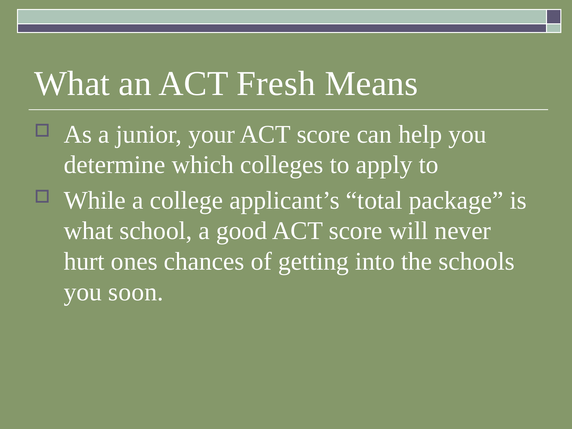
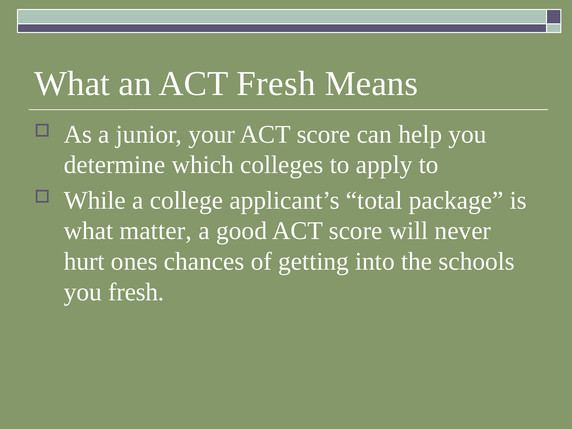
school: school -> matter (156, 231)
you soon: soon -> fresh (136, 292)
